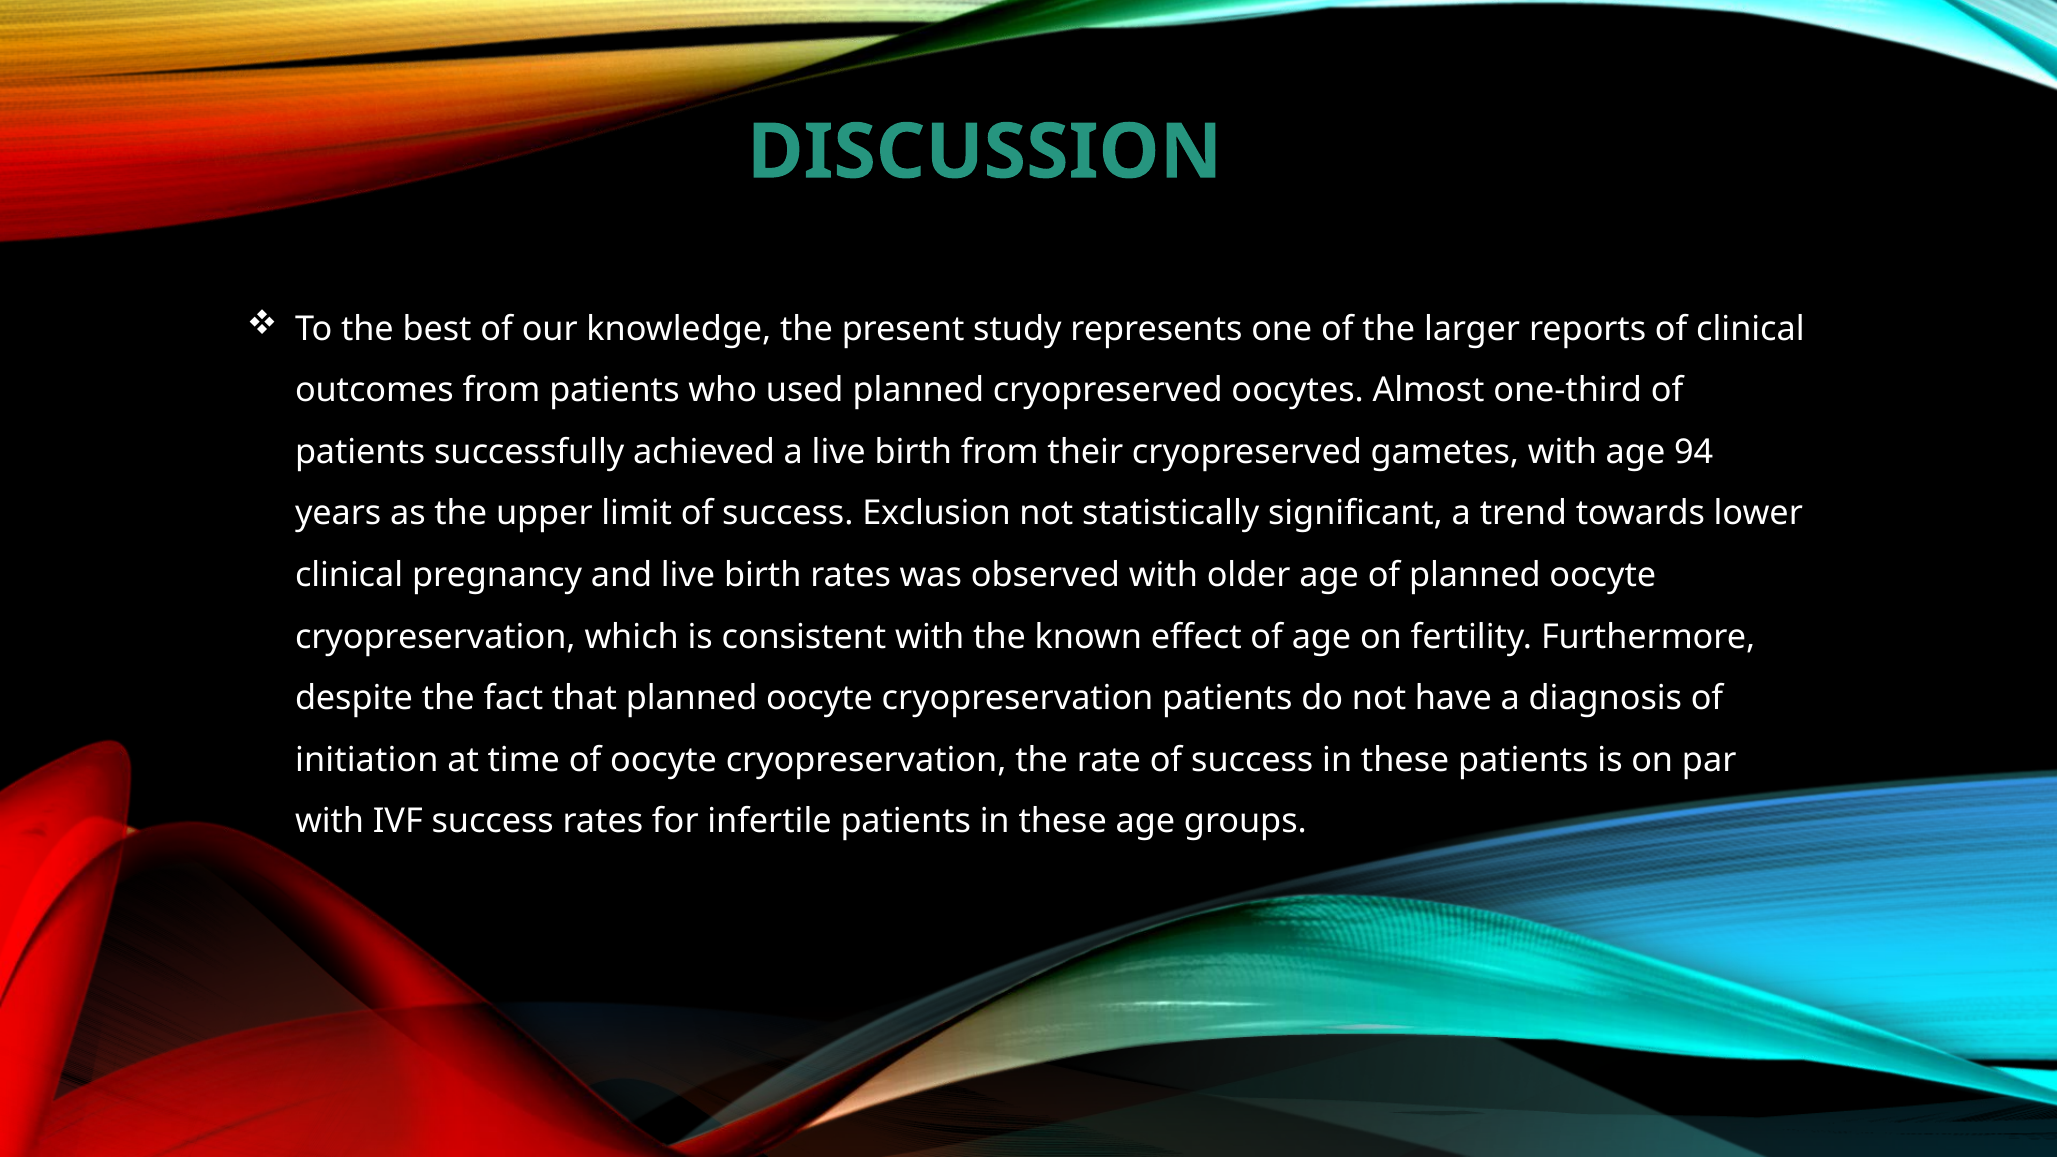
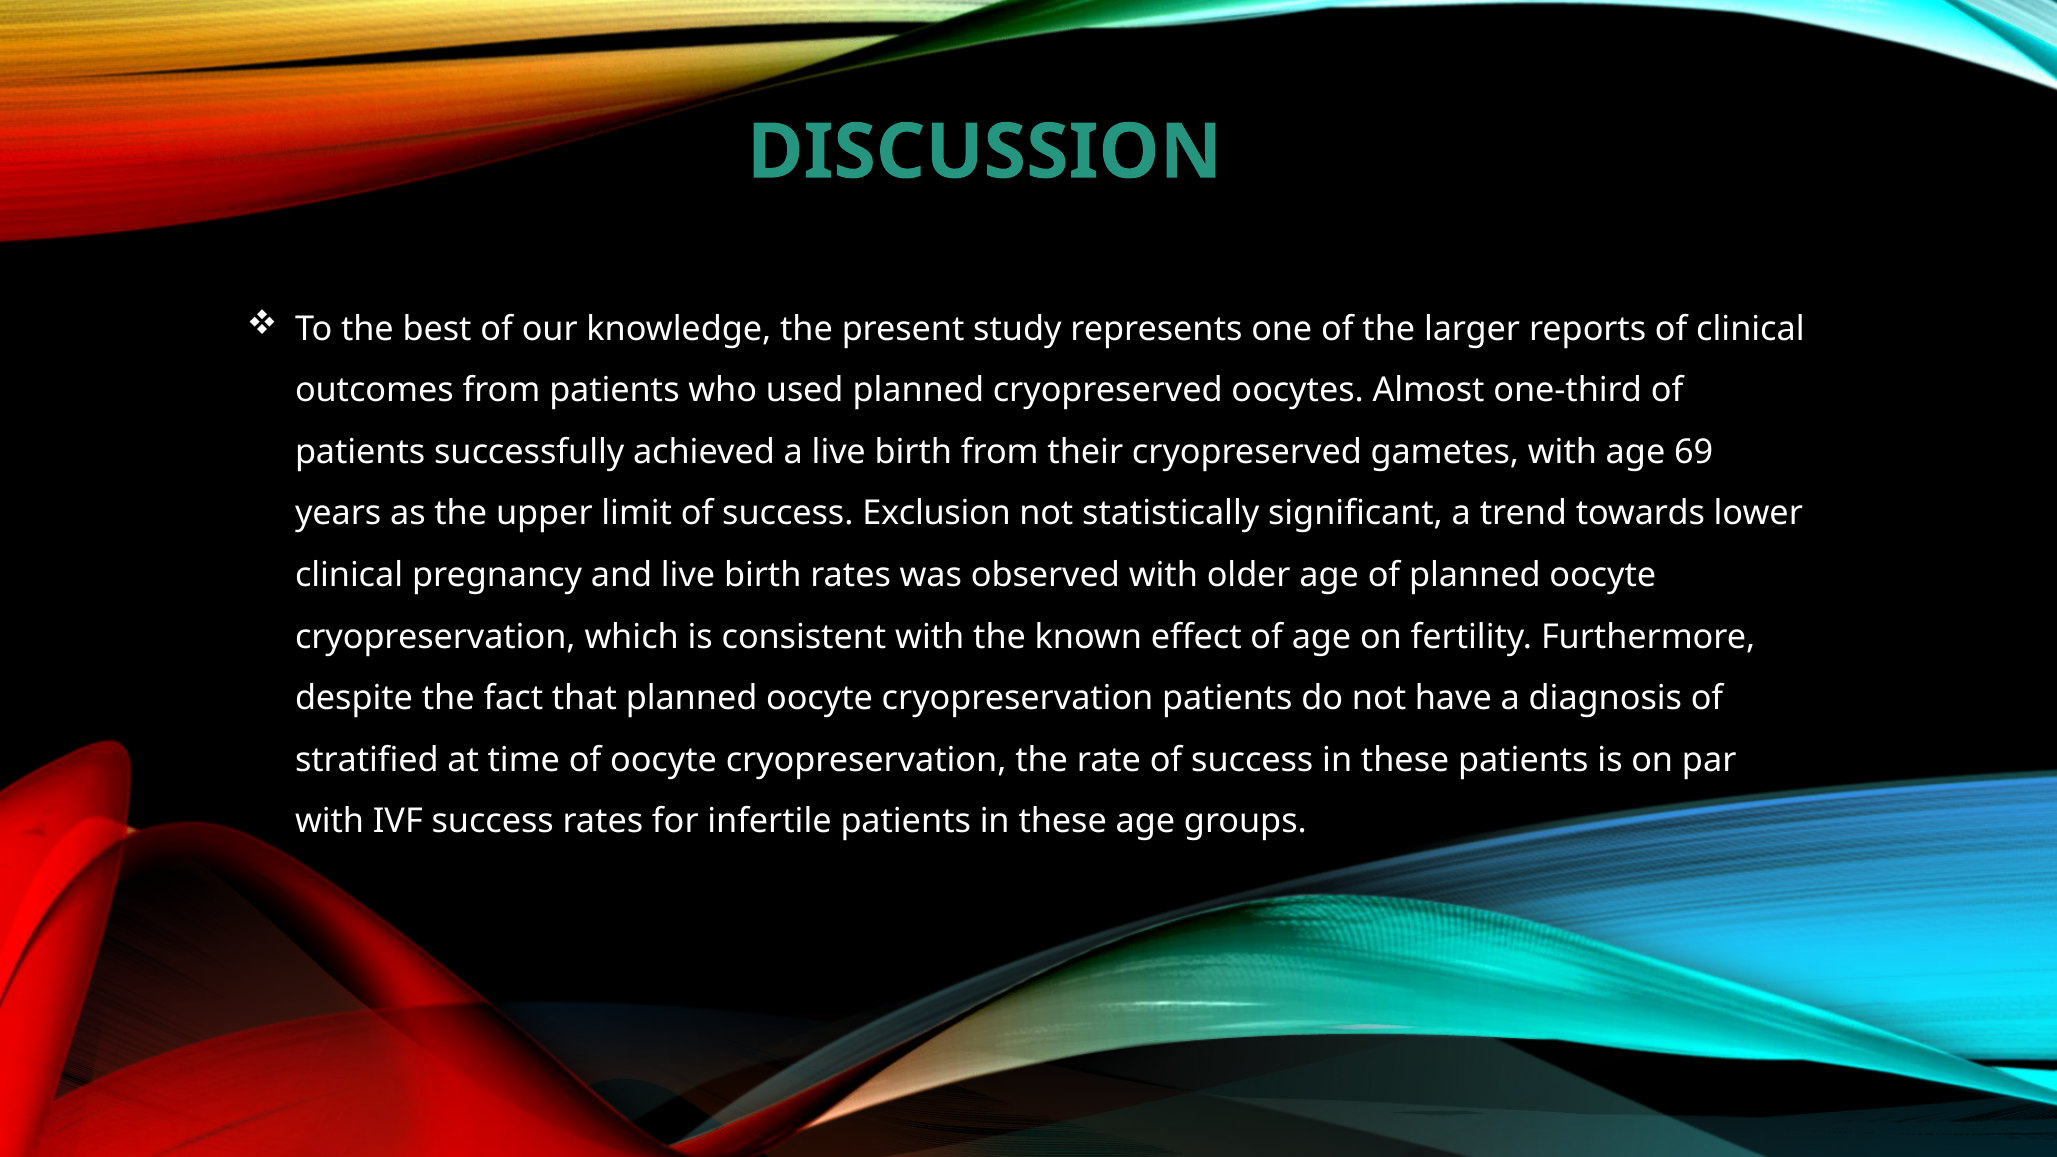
94: 94 -> 69 (1694, 452)
initiation: initiation -> stratified (367, 760)
